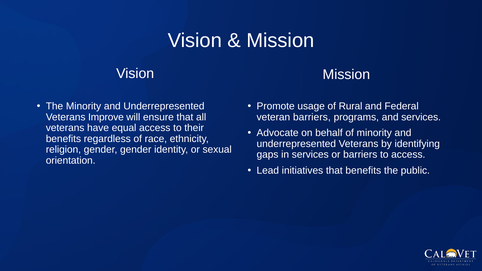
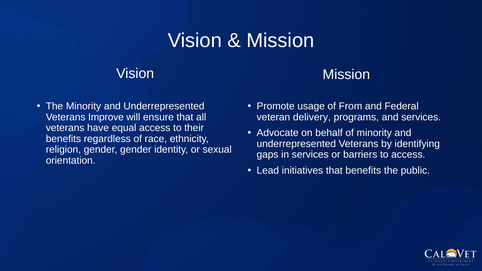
Rural: Rural -> From (350, 106)
veteran barriers: barriers -> delivery (312, 117)
